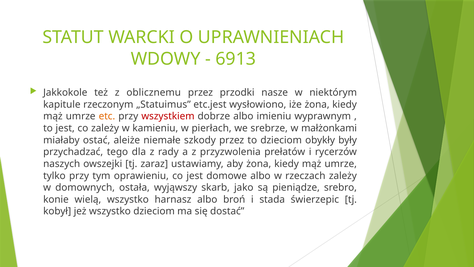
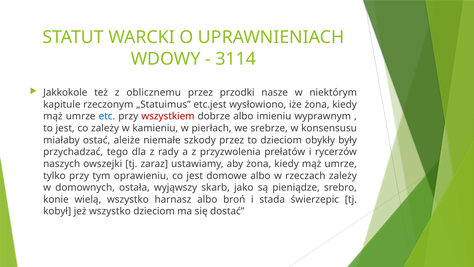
6913: 6913 -> 3114 (236, 59)
etc colour: orange -> blue (107, 116)
małżonkami: małżonkami -> konsensusu (329, 128)
